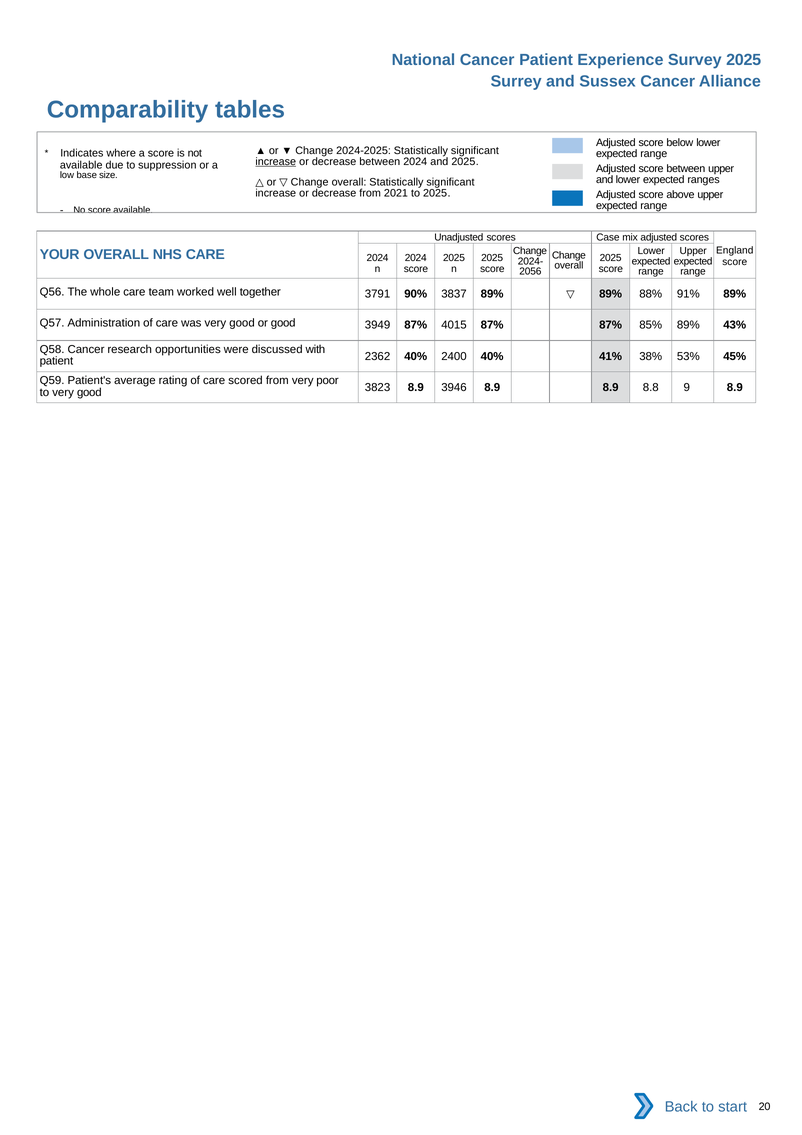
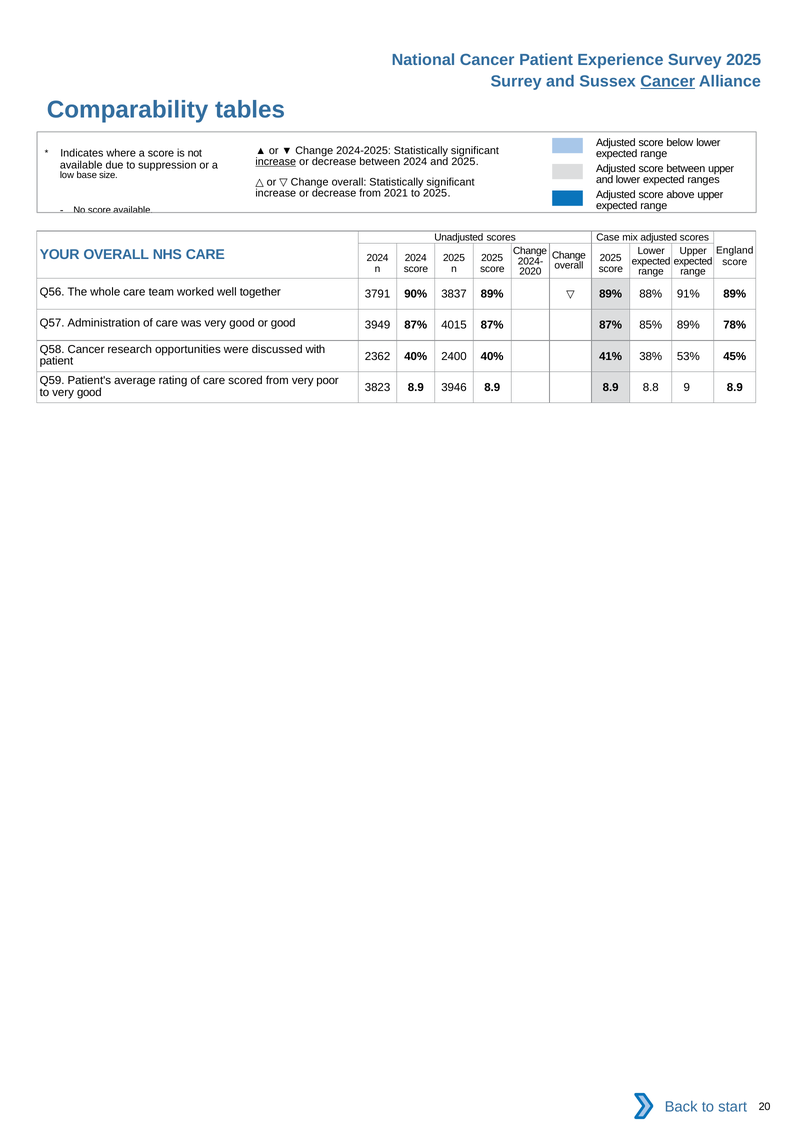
Cancer underline: none -> present (668, 82)
2056: 2056 -> 2020 (530, 271)
43%: 43% -> 78% (735, 325)
